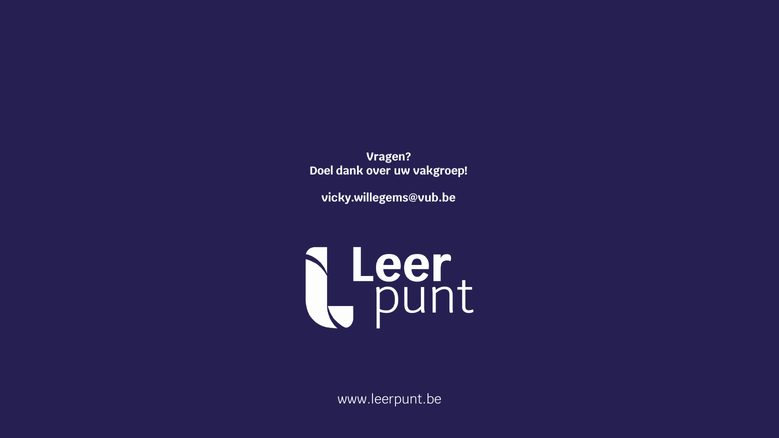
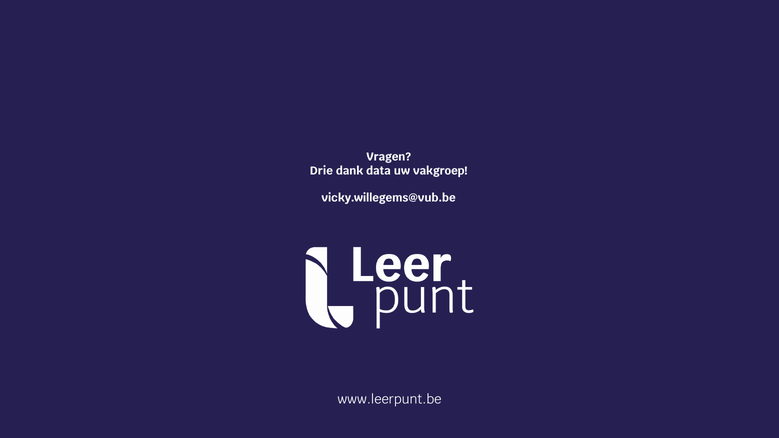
Doel: Doel -> Drie (321, 171)
over: over -> data (379, 171)
